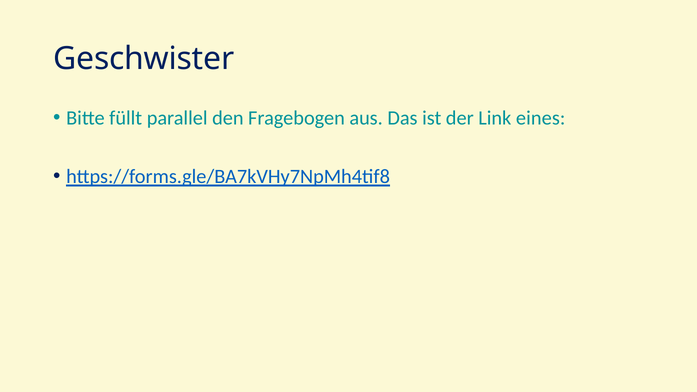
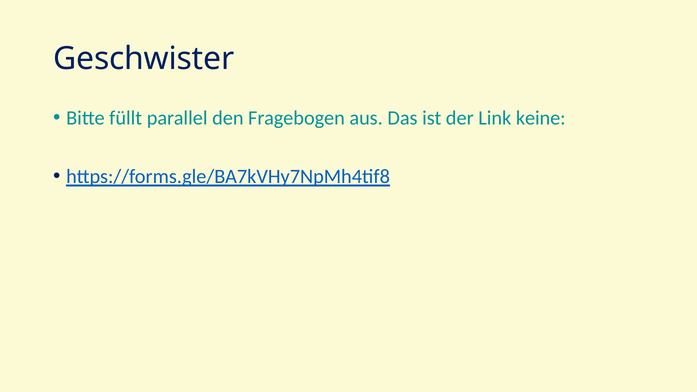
eines: eines -> keine (541, 118)
